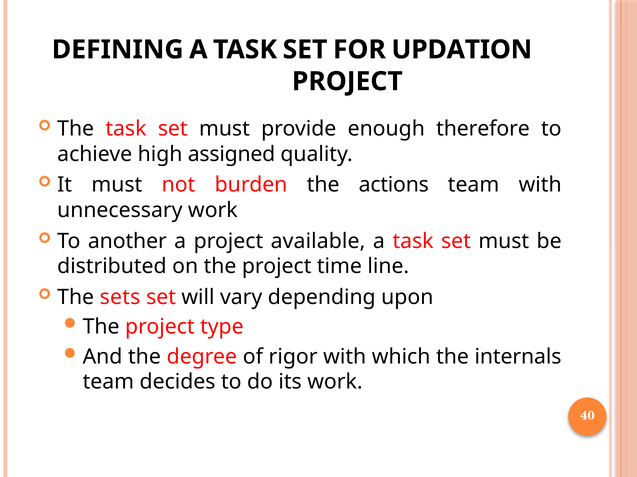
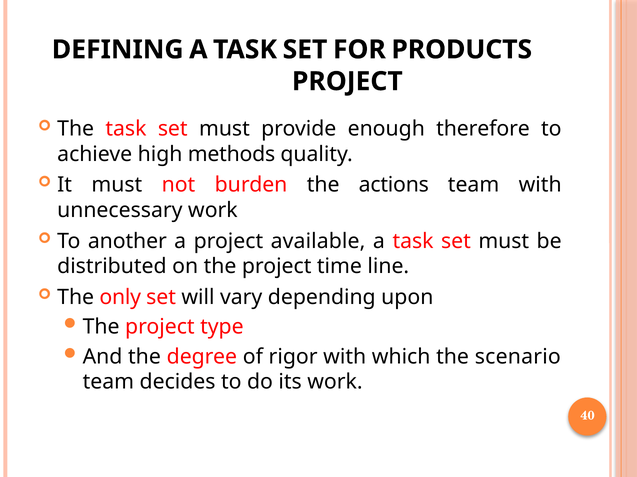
UPDATION: UPDATION -> PRODUCTS (462, 50)
assigned: assigned -> methods (232, 154)
sets: sets -> only (120, 298)
internals: internals -> scenario (518, 357)
